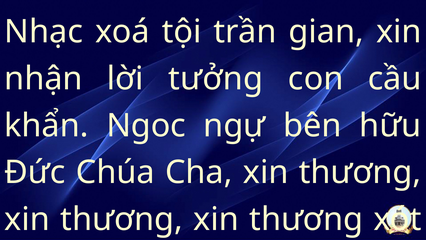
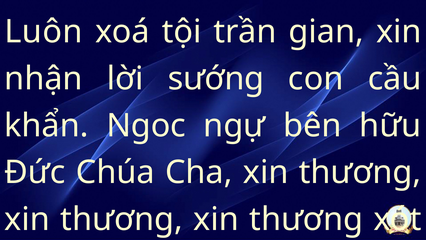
Nhạc: Nhạc -> Luôn (44, 32)
tưởng: tưởng -> sướng (216, 79)
